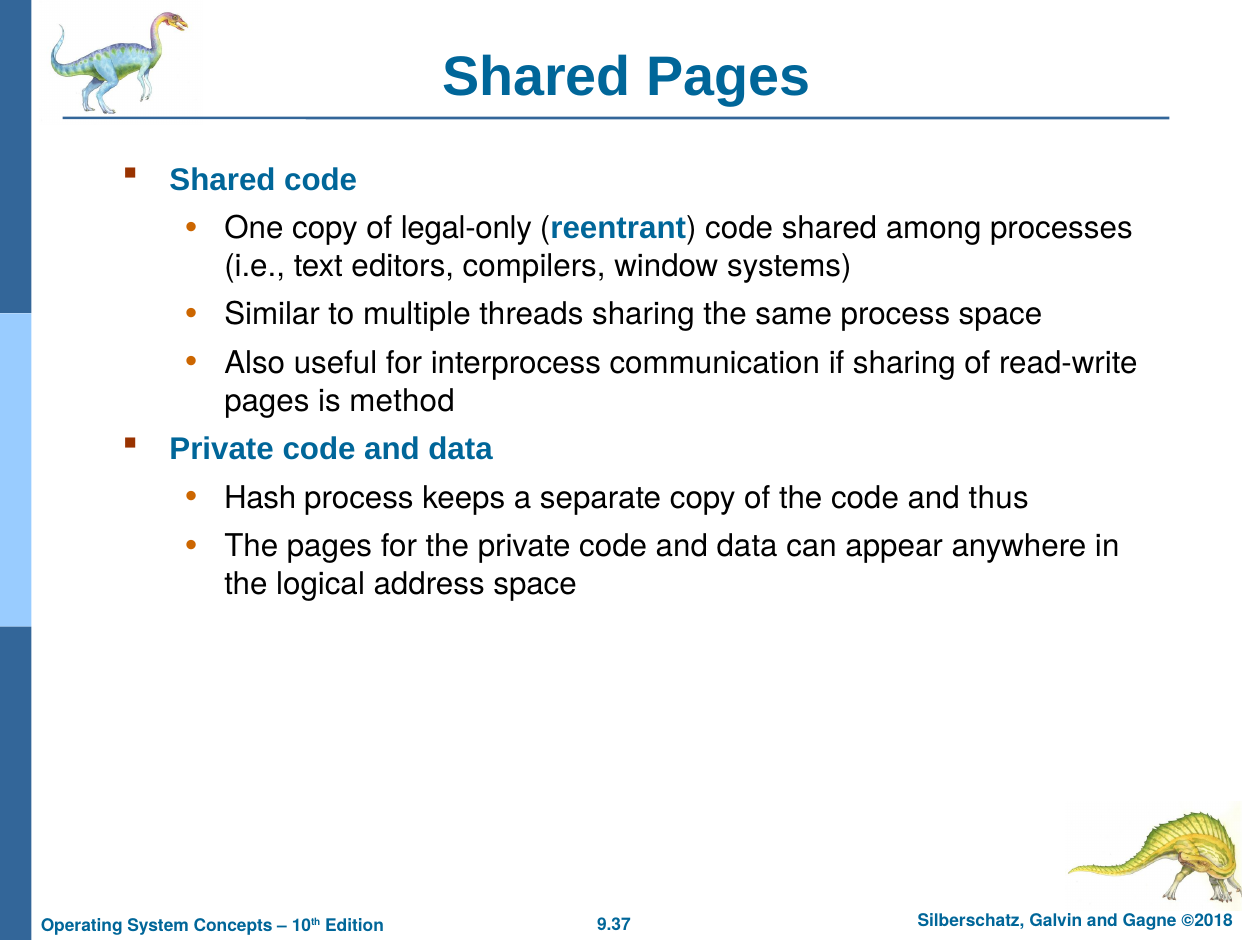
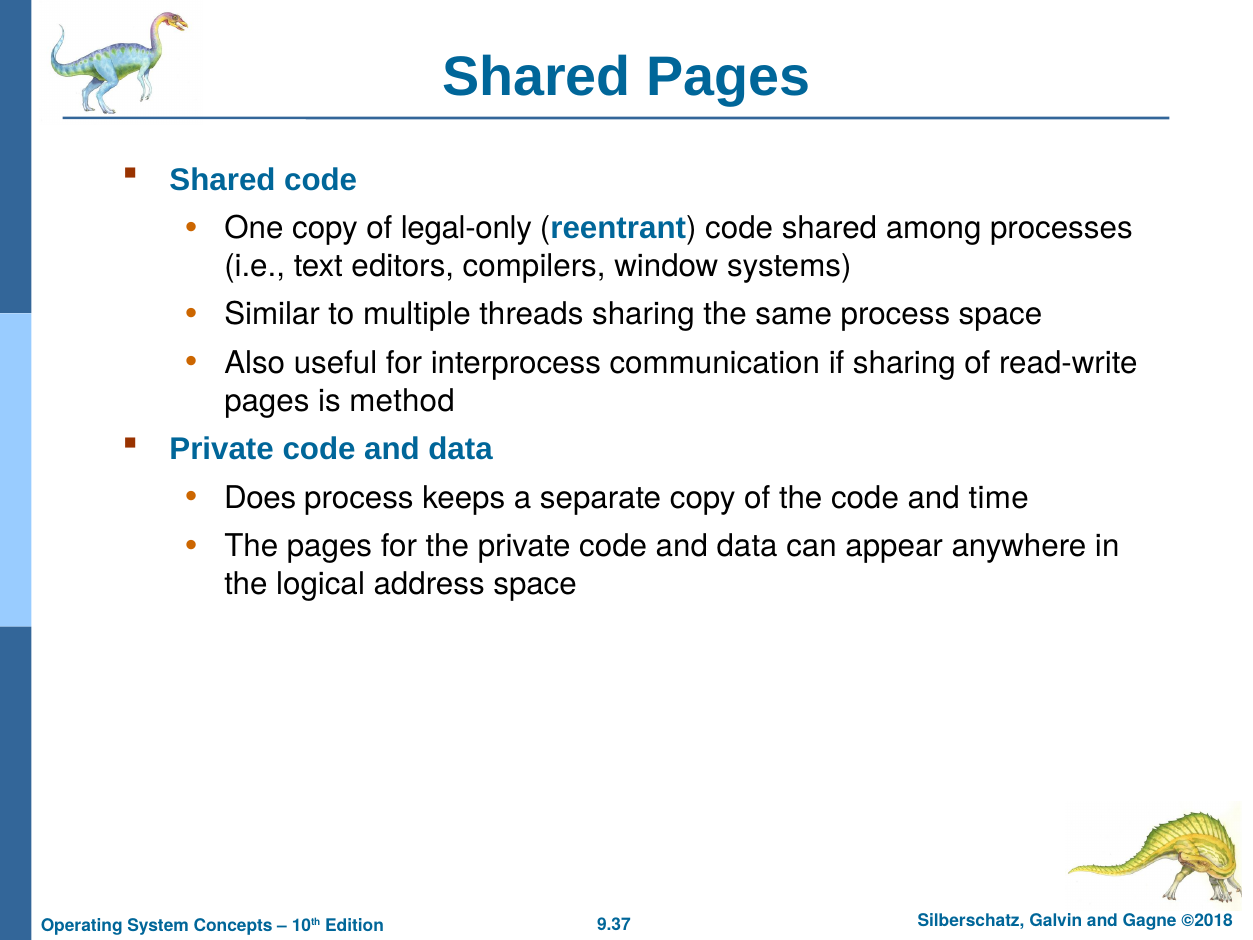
Hash: Hash -> Does (260, 498)
thus: thus -> time (999, 498)
